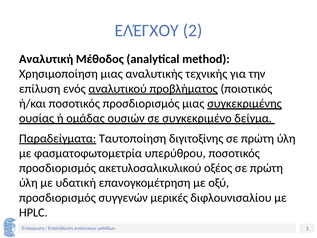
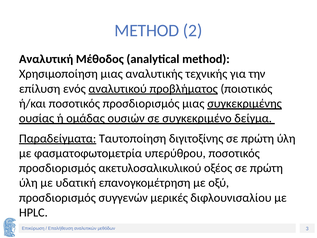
ΕΛΈΓΧΟΥ: ΕΛΈΓΧΟΥ -> METHOD (147, 31)
